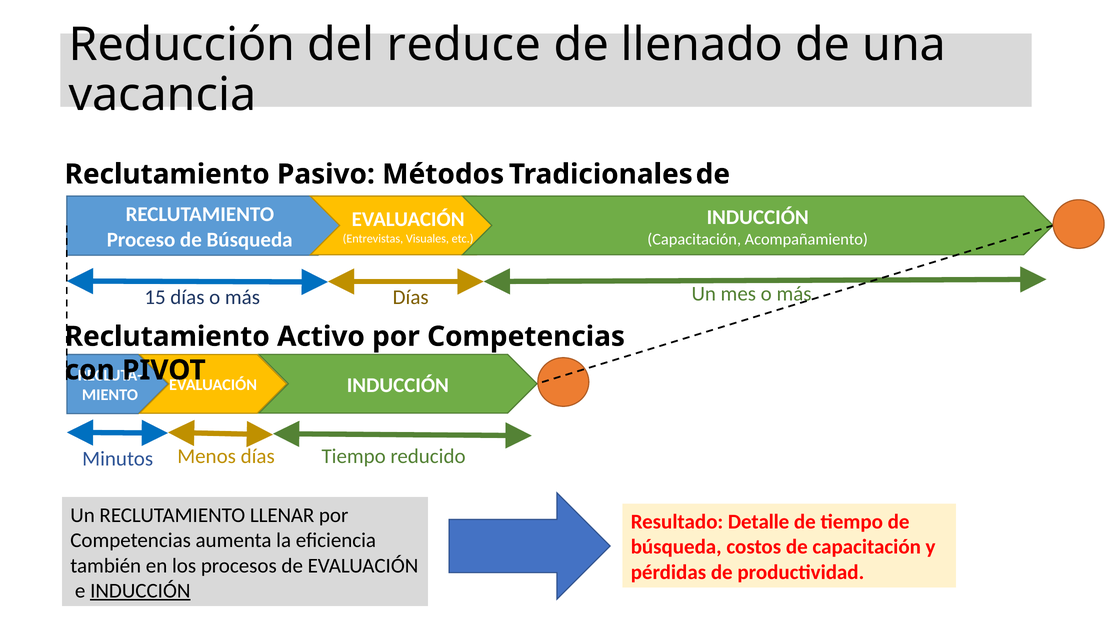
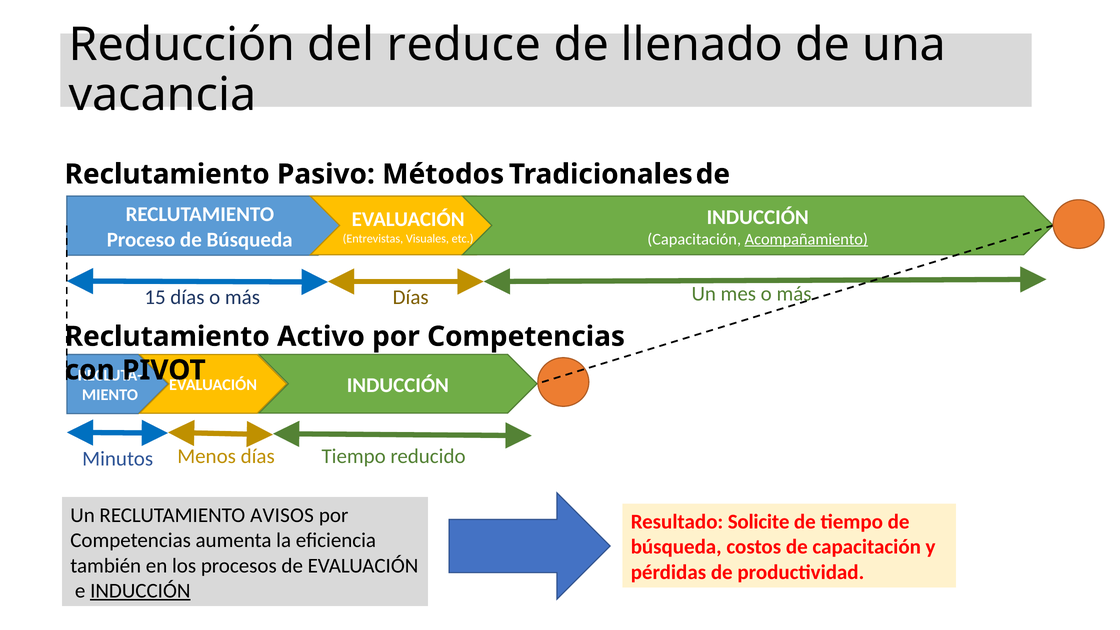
Acompañamiento underline: none -> present (806, 239)
LLENAR: LLENAR -> AVISOS (282, 515)
Detalle: Detalle -> Solicite (759, 522)
